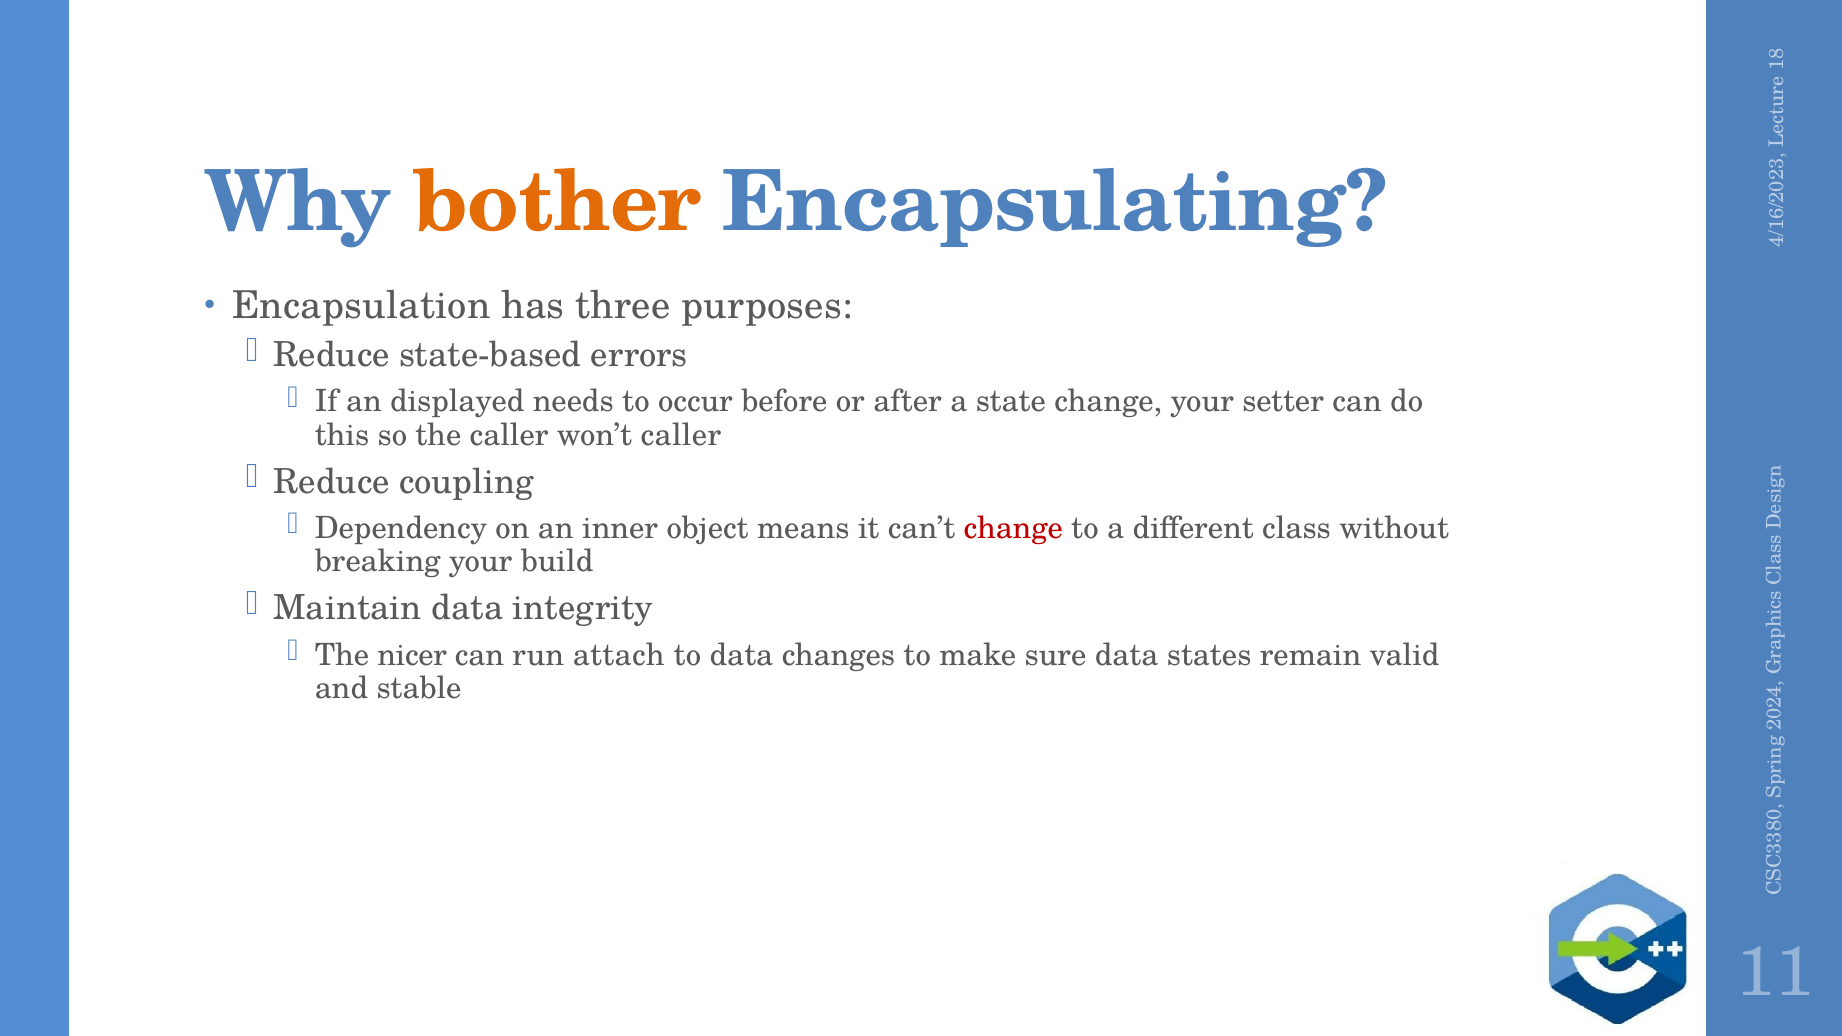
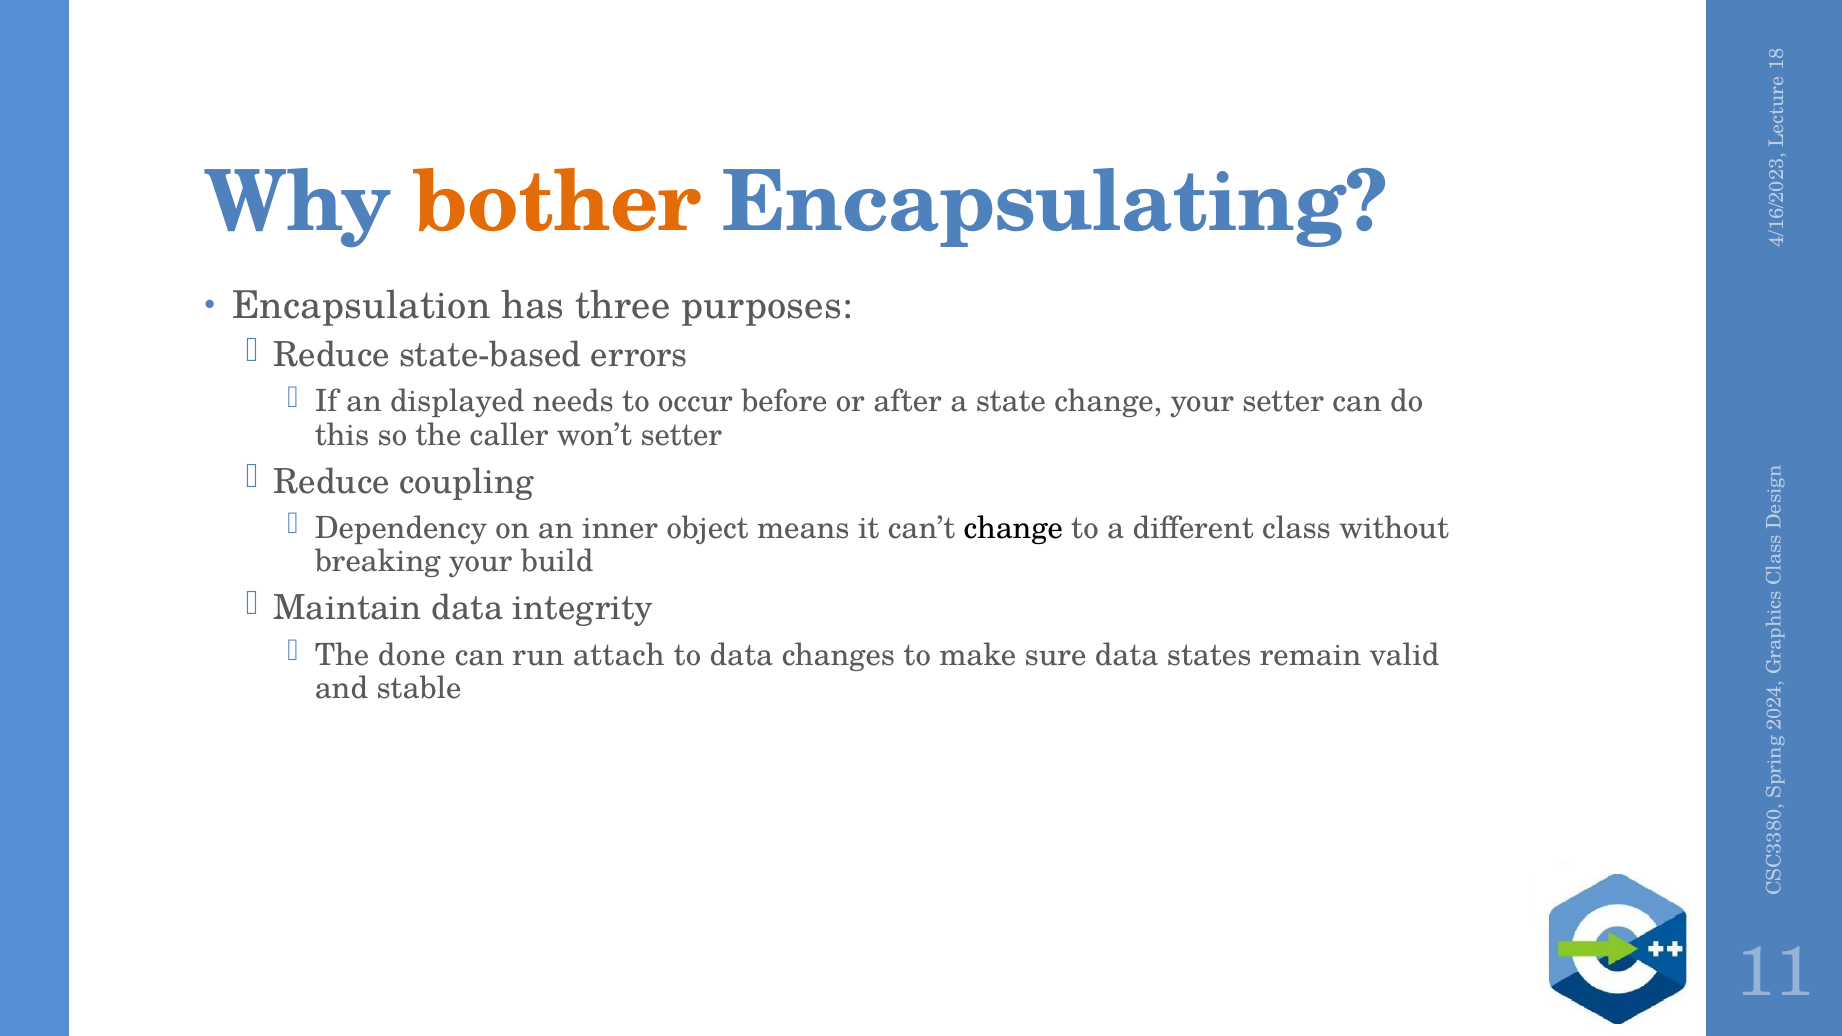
won’t caller: caller -> setter (681, 435)
change colour: red -> black (1013, 528)
nicer: nicer -> done (412, 655)
